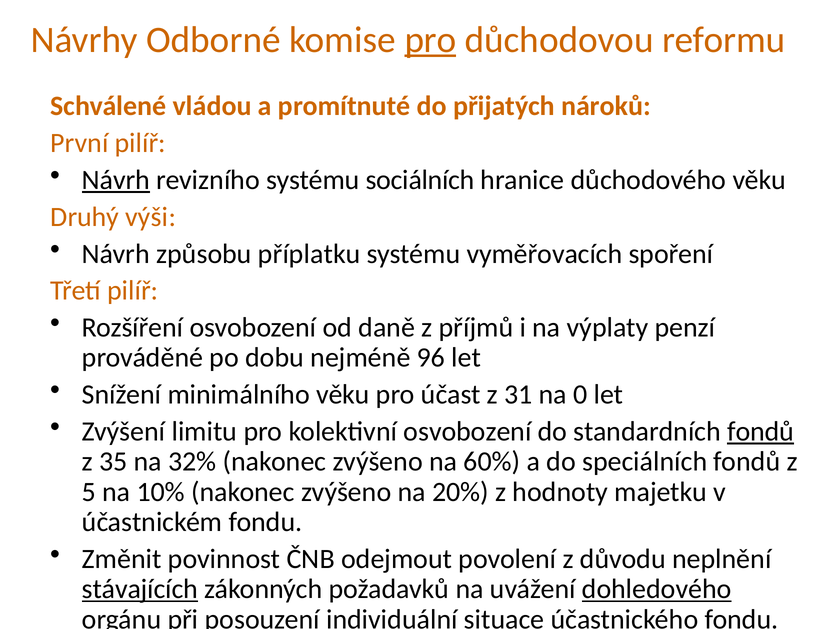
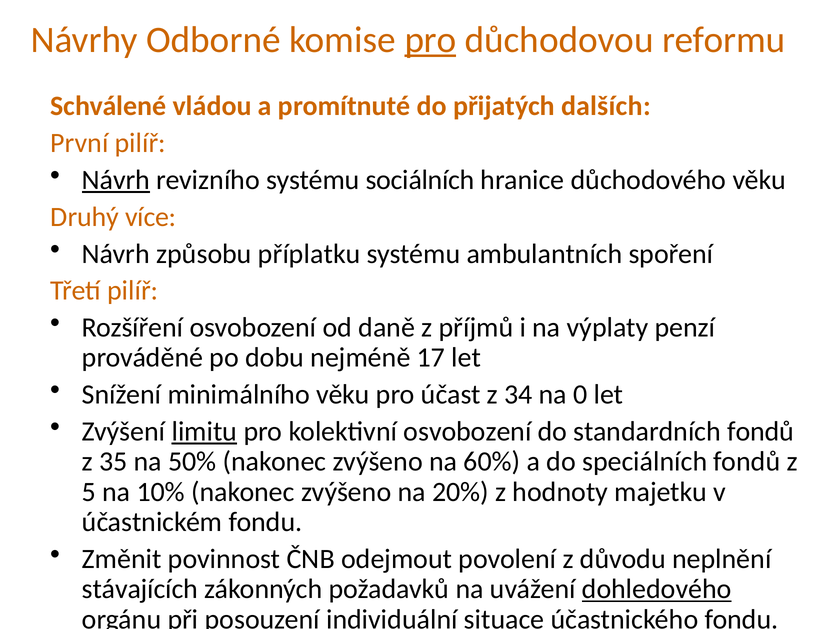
nároků: nároků -> dalších (606, 106)
výši: výši -> více (151, 217)
vyměřovacích: vyměřovacích -> ambulantních (544, 254)
96: 96 -> 17 (431, 358)
31: 31 -> 34 (518, 395)
limitu underline: none -> present (204, 432)
fondů underline: present -> none (761, 432)
32%: 32% -> 50% (192, 462)
stávajících underline: present -> none (140, 589)
